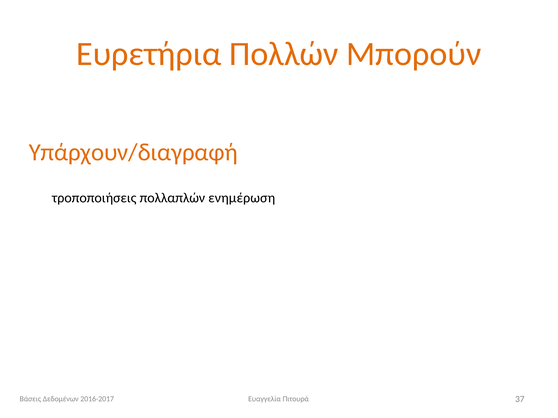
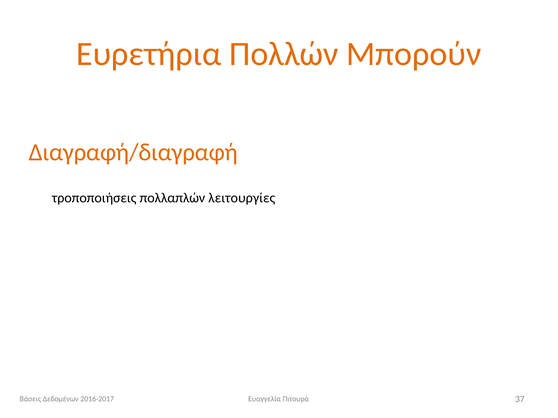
Υπάρχουν/διαγραφή: Υπάρχουν/διαγραφή -> Διαγραφή/διαγραφή (133, 152)
ενημέρωση: ενημέρωση -> λειτουργίες (242, 198)
